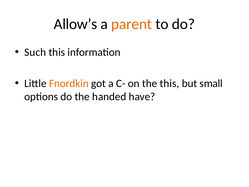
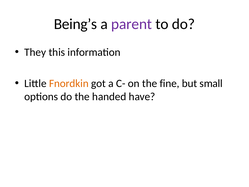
Allow’s: Allow’s -> Being’s (76, 24)
parent colour: orange -> purple (132, 24)
Such: Such -> They (35, 52)
the this: this -> fine (170, 83)
